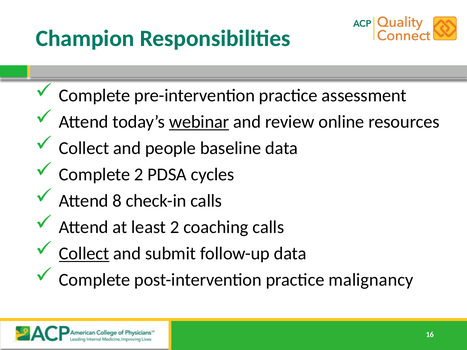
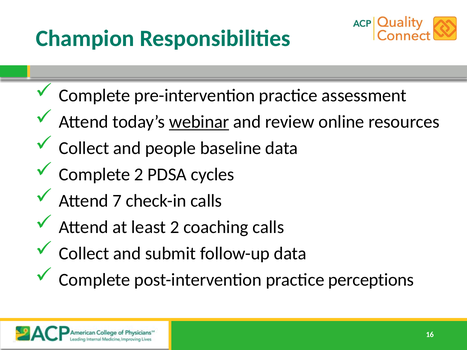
8: 8 -> 7 (117, 201)
Collect underline: present -> none (84, 254)
malignancy: malignancy -> perceptions (371, 280)
